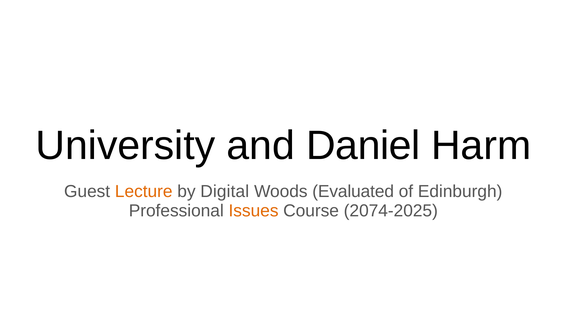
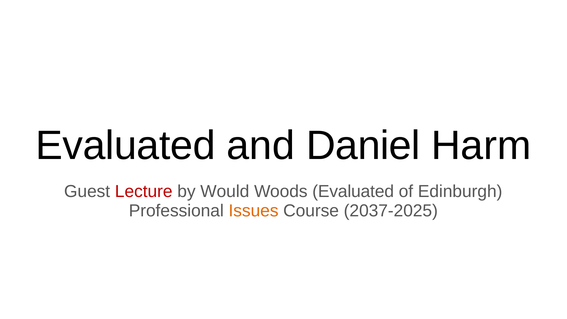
University: University -> Evaluated (126, 146)
Lecture colour: orange -> red (144, 191)
Digital: Digital -> Would (225, 191)
2074-2025: 2074-2025 -> 2037-2025 (391, 211)
